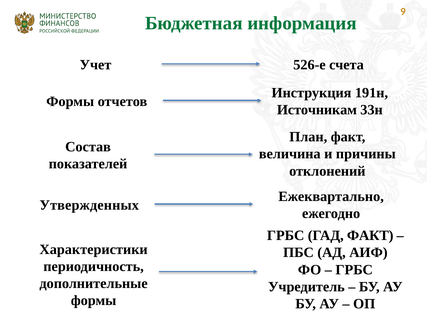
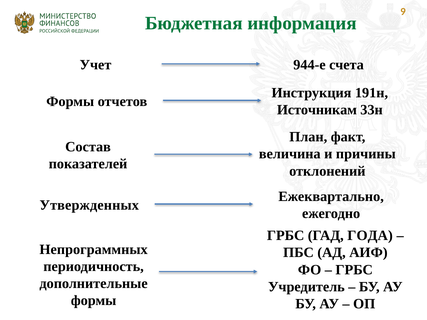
526-е: 526-е -> 944-е (309, 65)
ГАД ФАКТ: ФАКТ -> ГОДА (370, 236)
Характеристики: Характеристики -> Непрограммных (94, 250)
